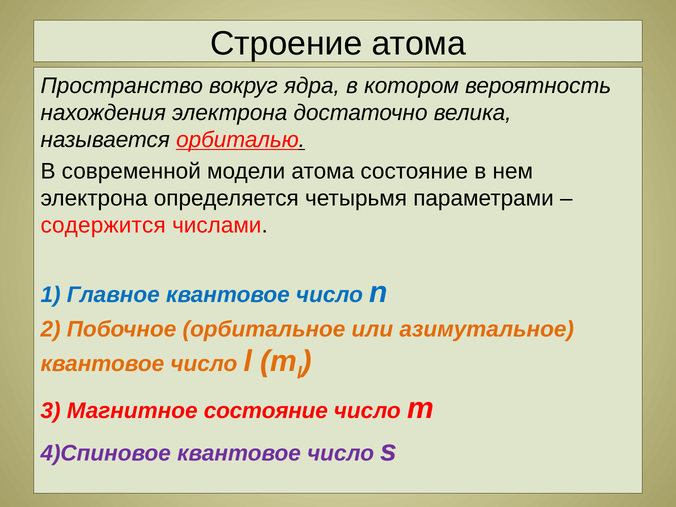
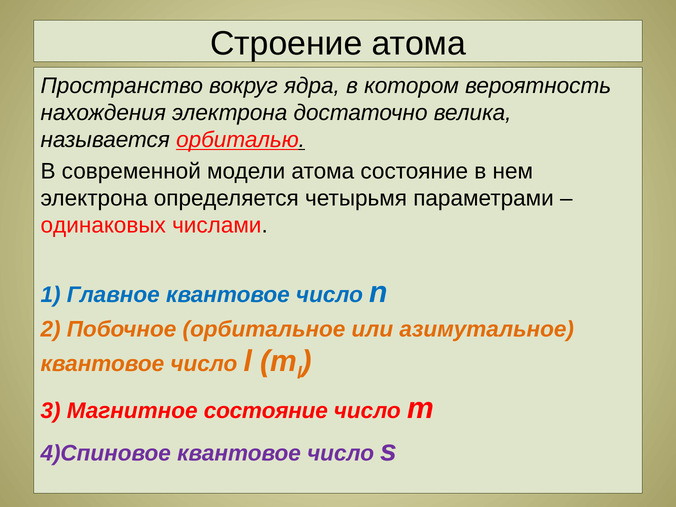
содержится: содержится -> одинаковых (103, 225)
